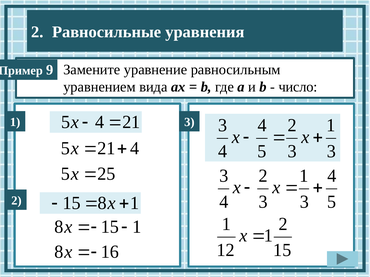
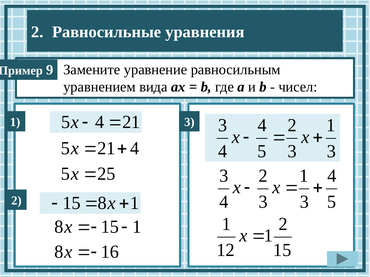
число: число -> чисел (298, 87)
